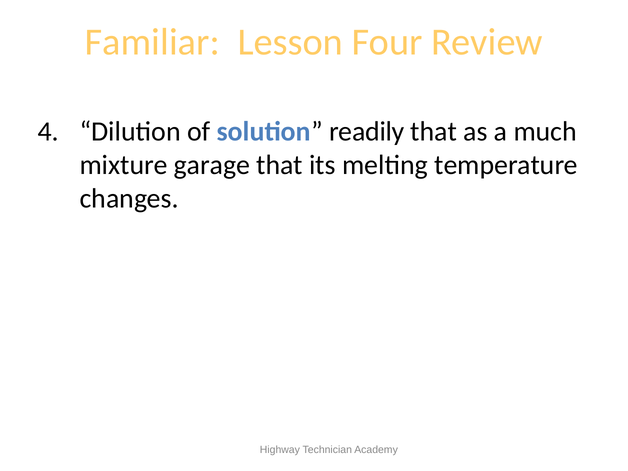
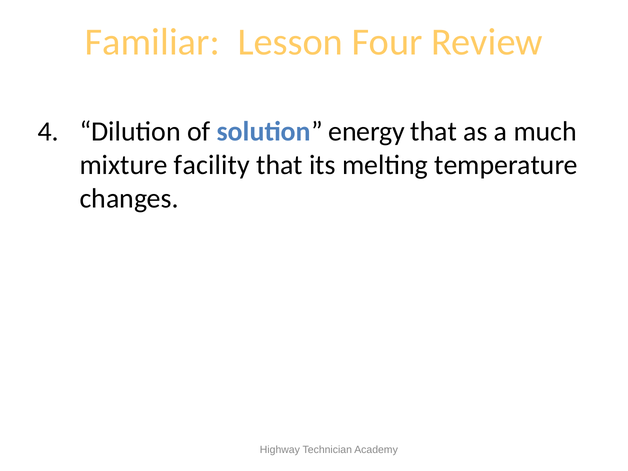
readily: readily -> energy (367, 132)
garage: garage -> facility (212, 165)
